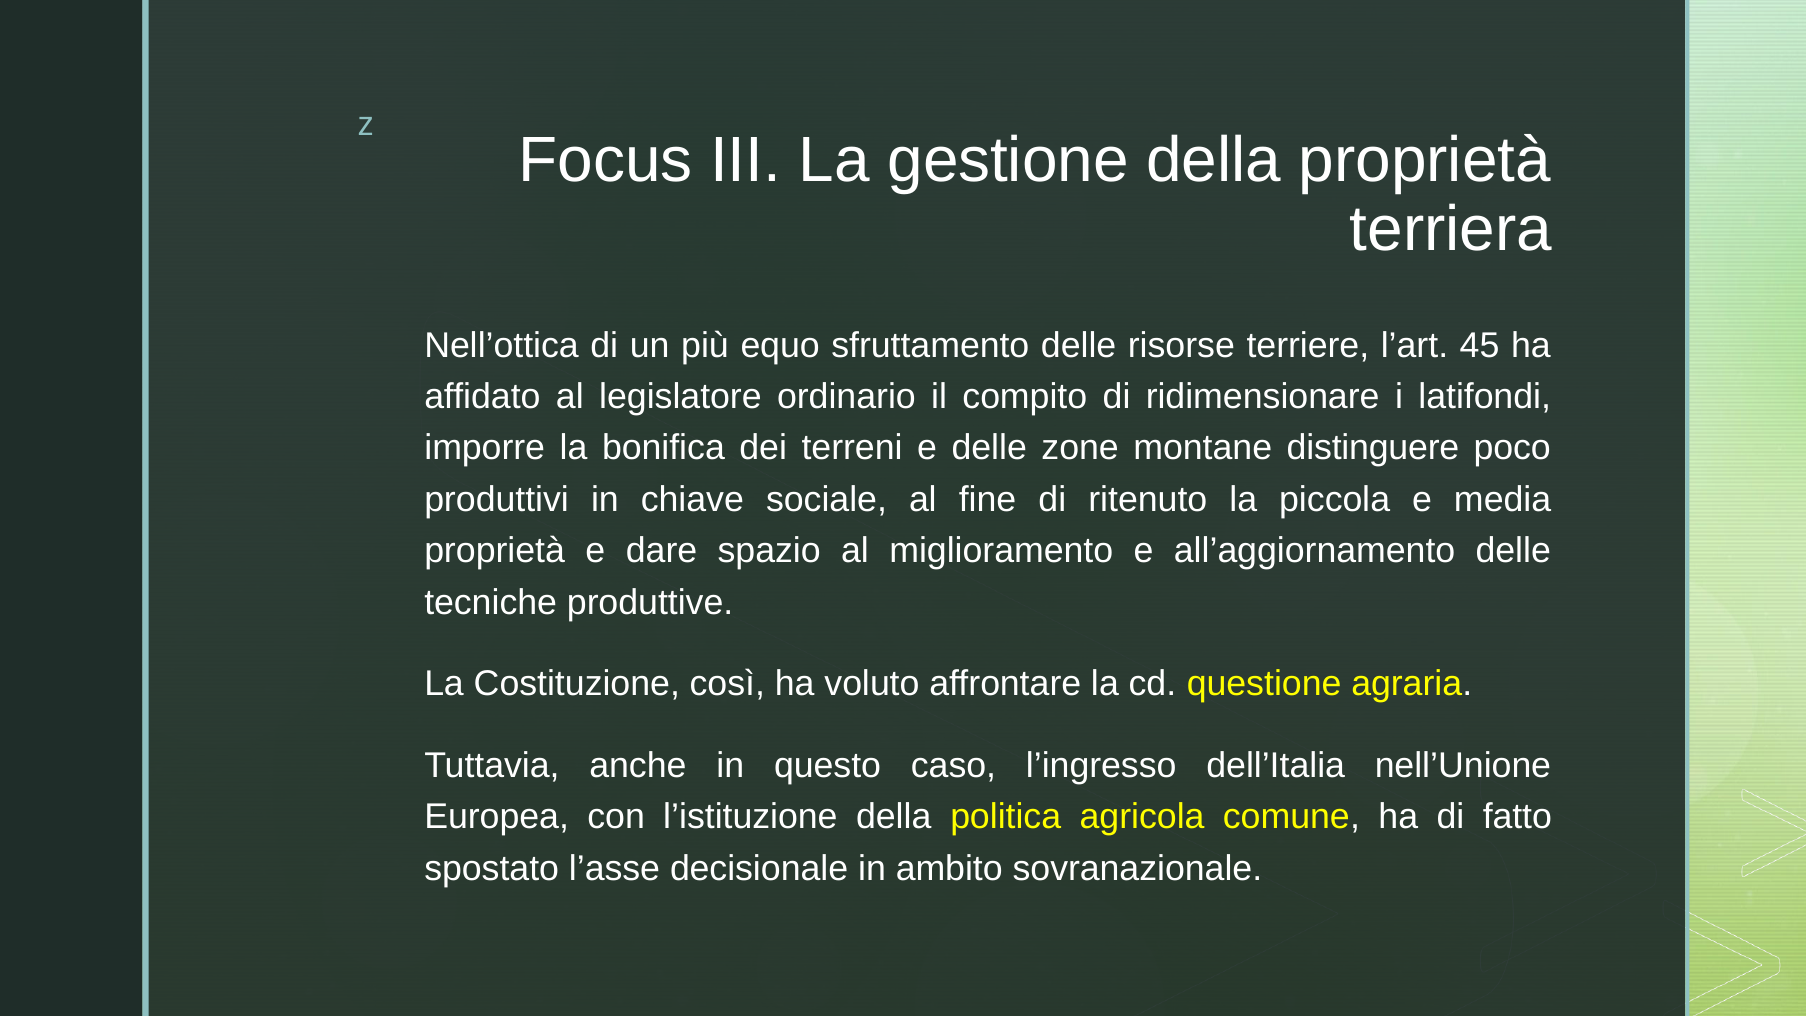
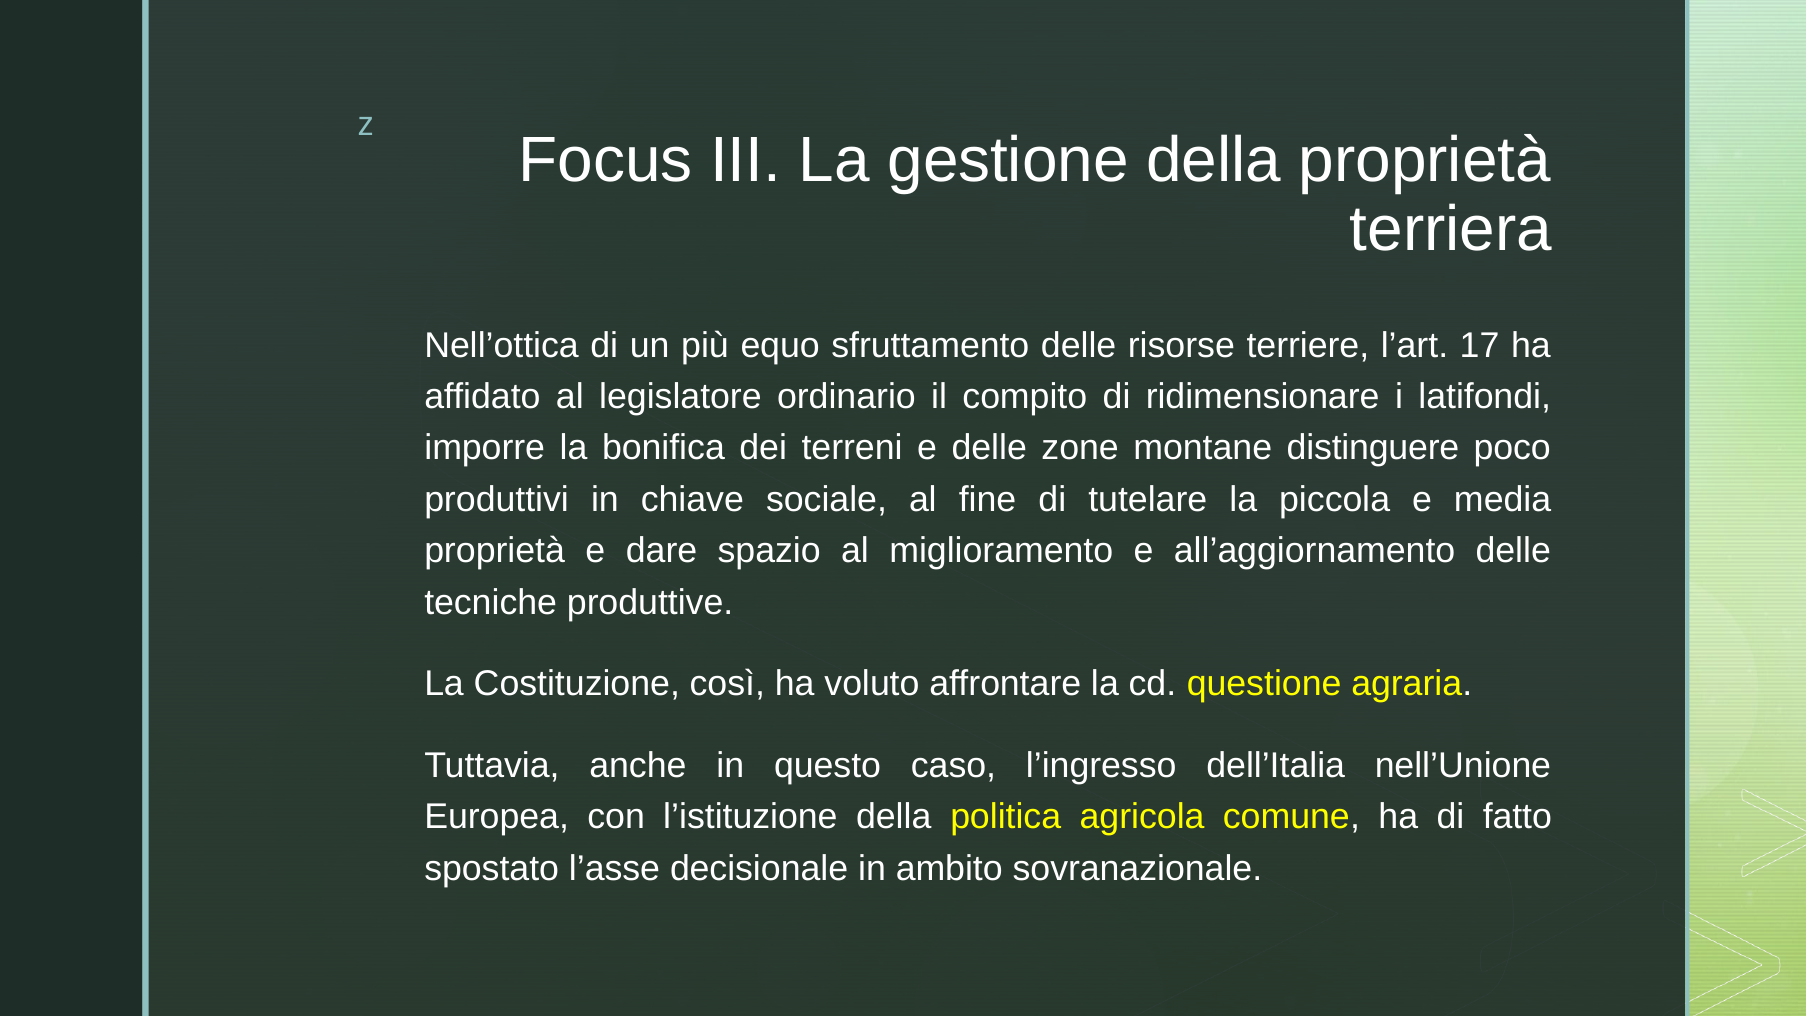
45: 45 -> 17 (1480, 345)
ritenuto: ritenuto -> tutelare (1148, 500)
